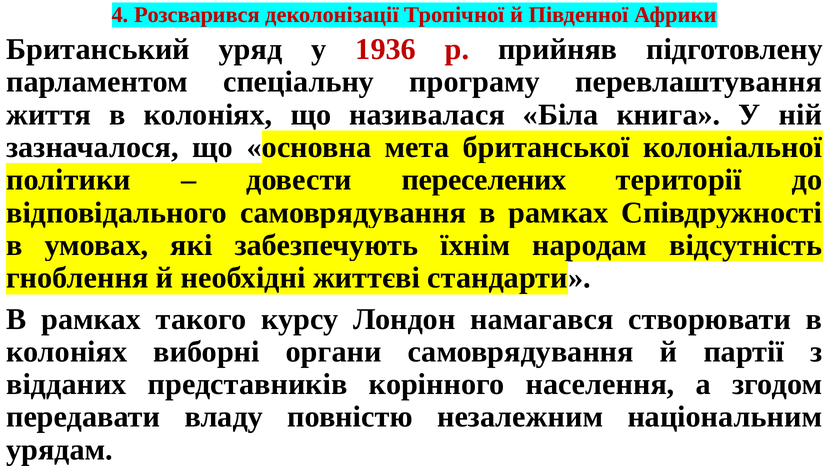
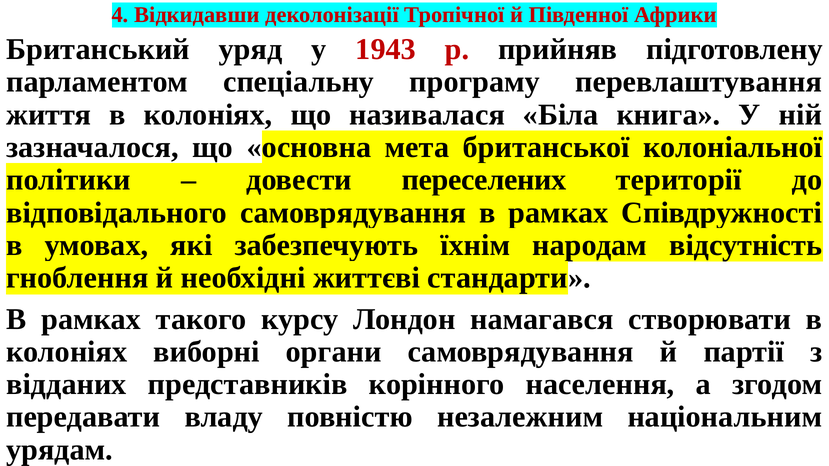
Розсварився: Розсварився -> Відкидавши (197, 15)
1936: 1936 -> 1943 (386, 49)
